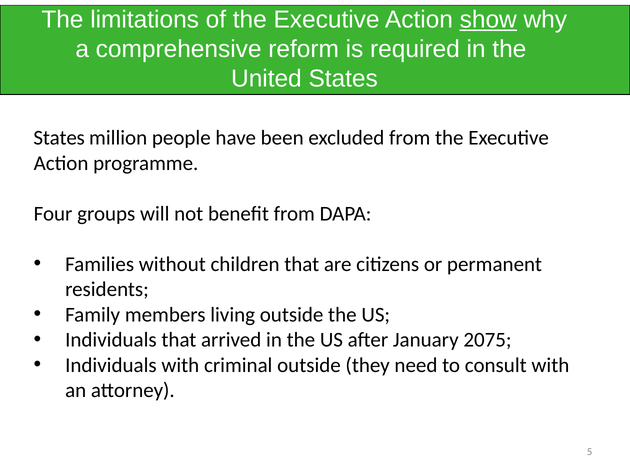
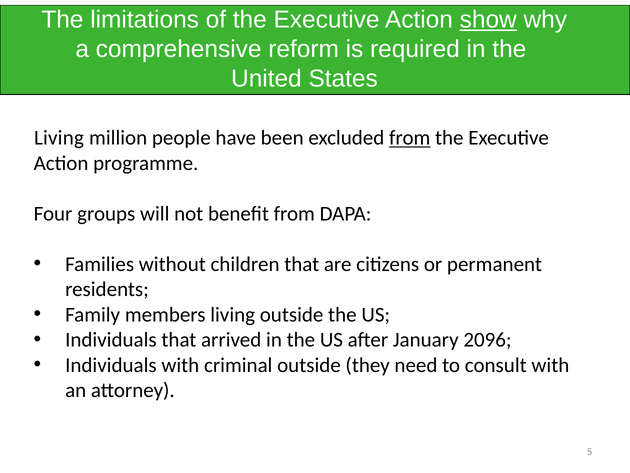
States: States -> Living (59, 138)
from underline: none -> present (410, 138)
2075: 2075 -> 2096 (487, 339)
